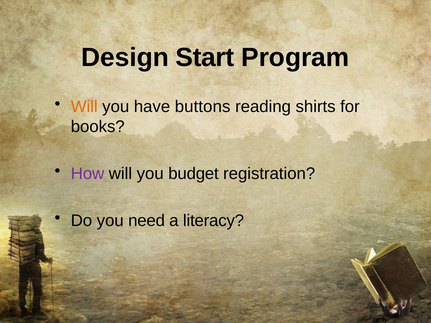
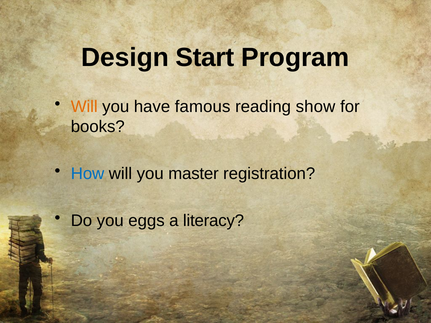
buttons: buttons -> famous (203, 107)
shirts: shirts -> show (316, 107)
How colour: purple -> blue (87, 174)
budget: budget -> master (193, 174)
need: need -> eggs (146, 221)
